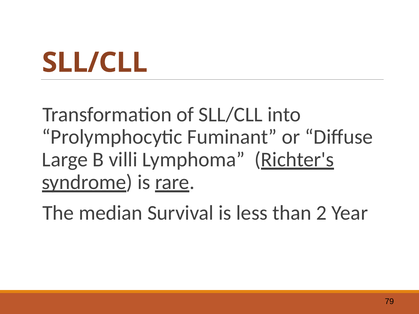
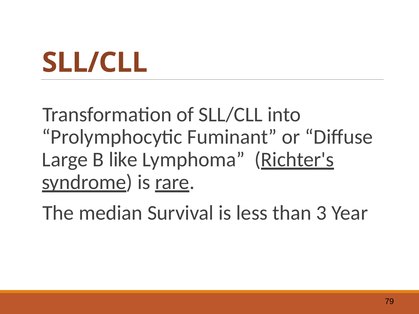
villi: villi -> like (123, 160)
2: 2 -> 3 (321, 213)
